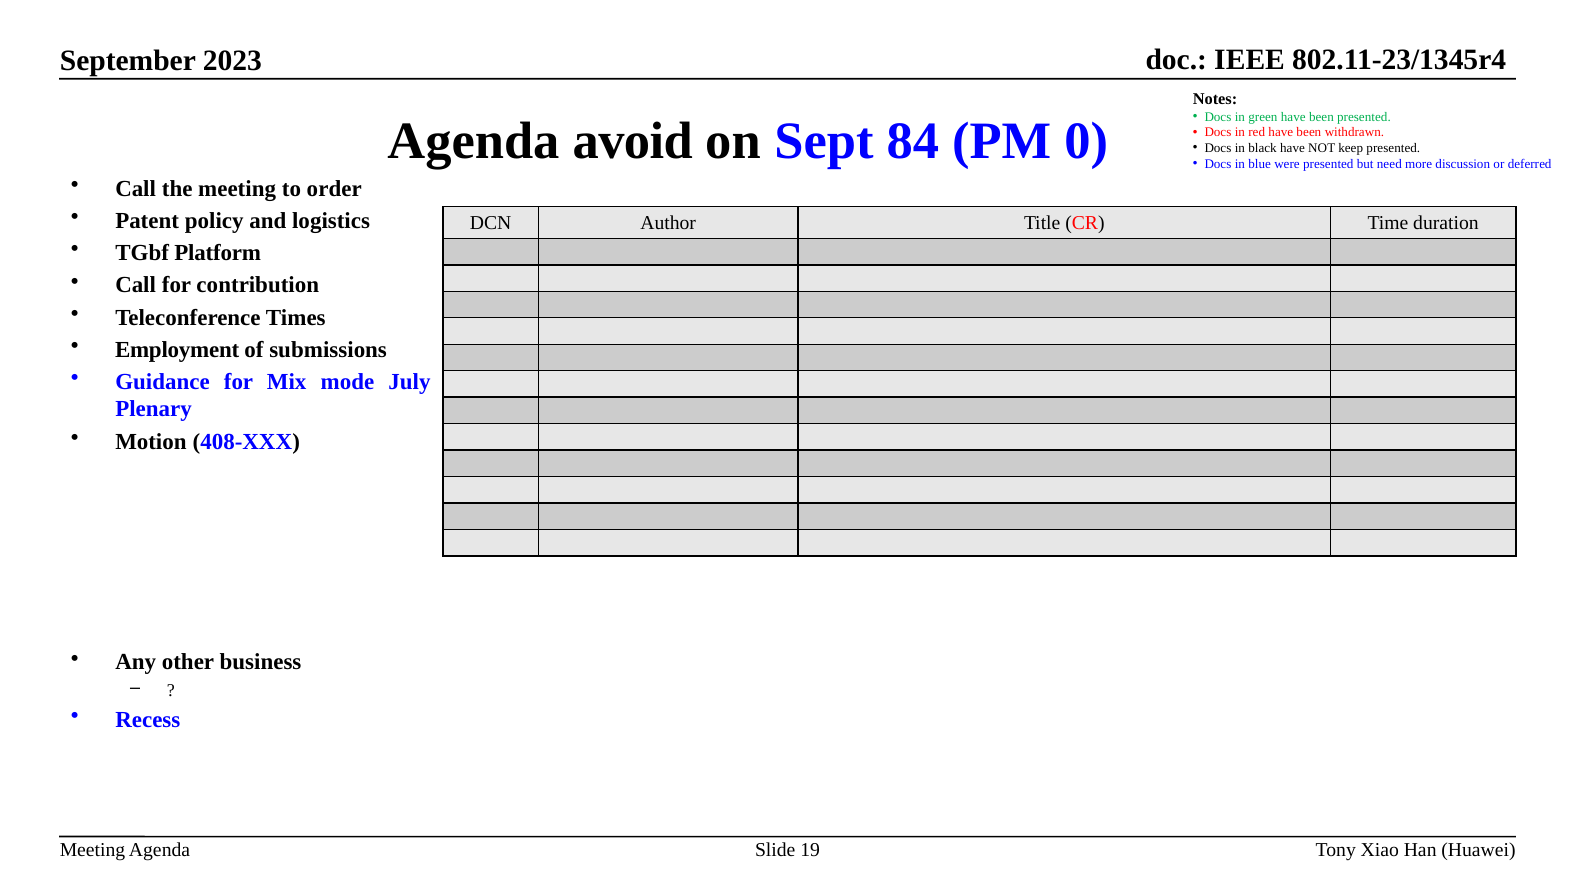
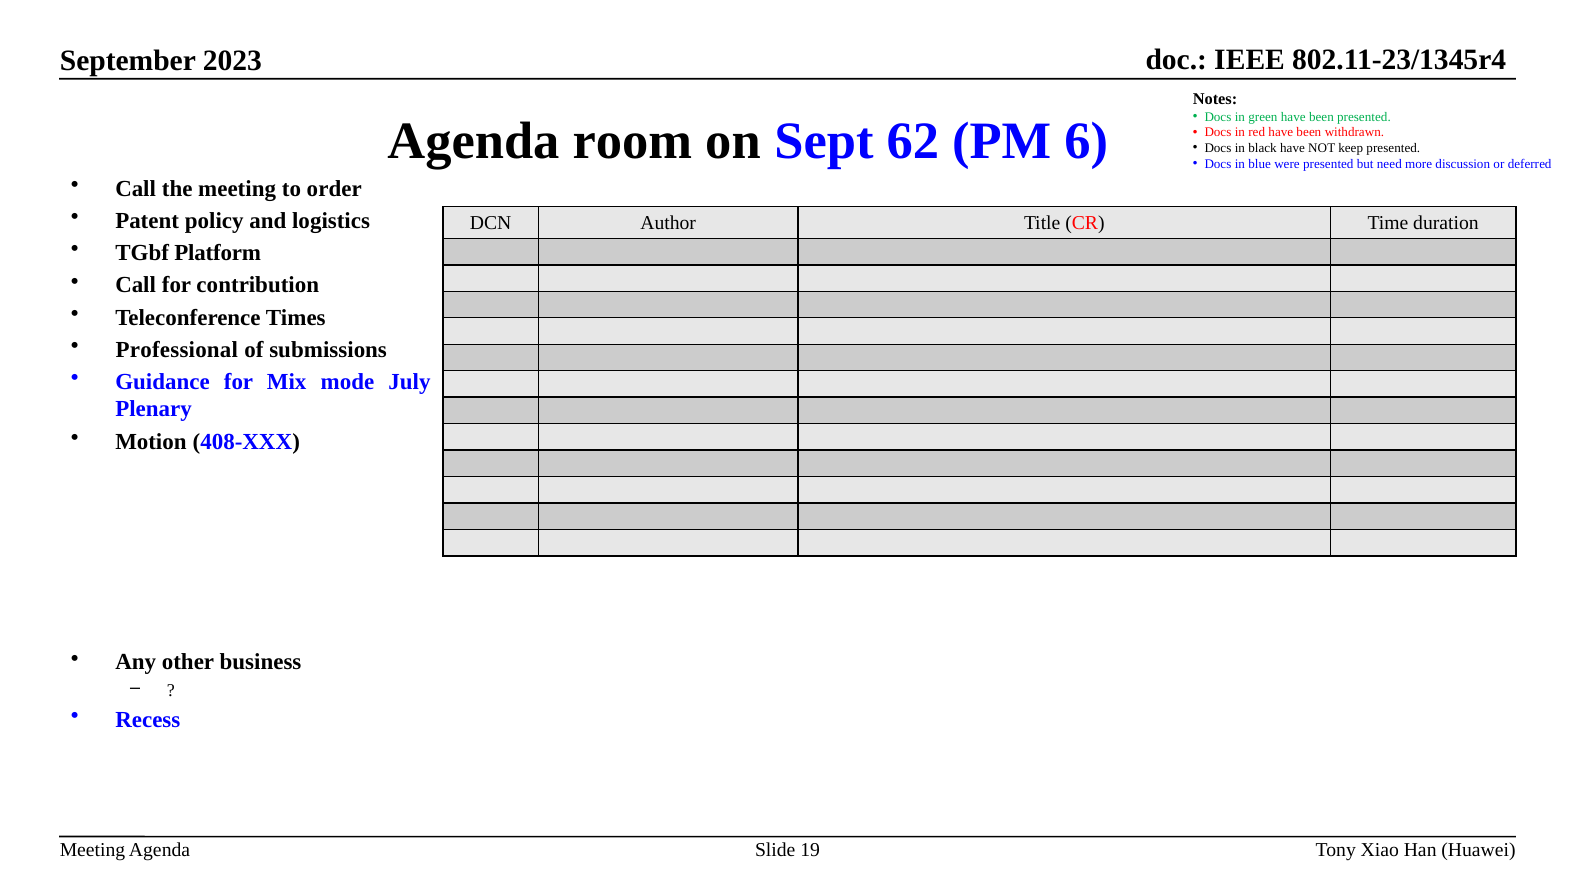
avoid: avoid -> room (632, 141)
84: 84 -> 62 (913, 141)
0: 0 -> 6 (1086, 141)
Employment: Employment -> Professional (177, 350)
